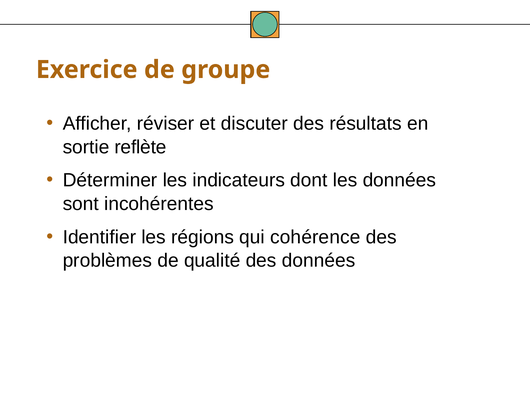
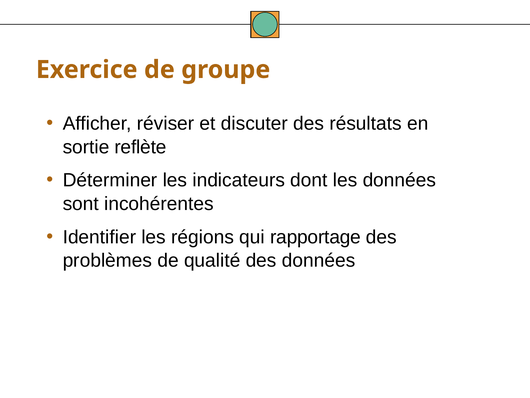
cohérence: cohérence -> rapportage (315, 237)
